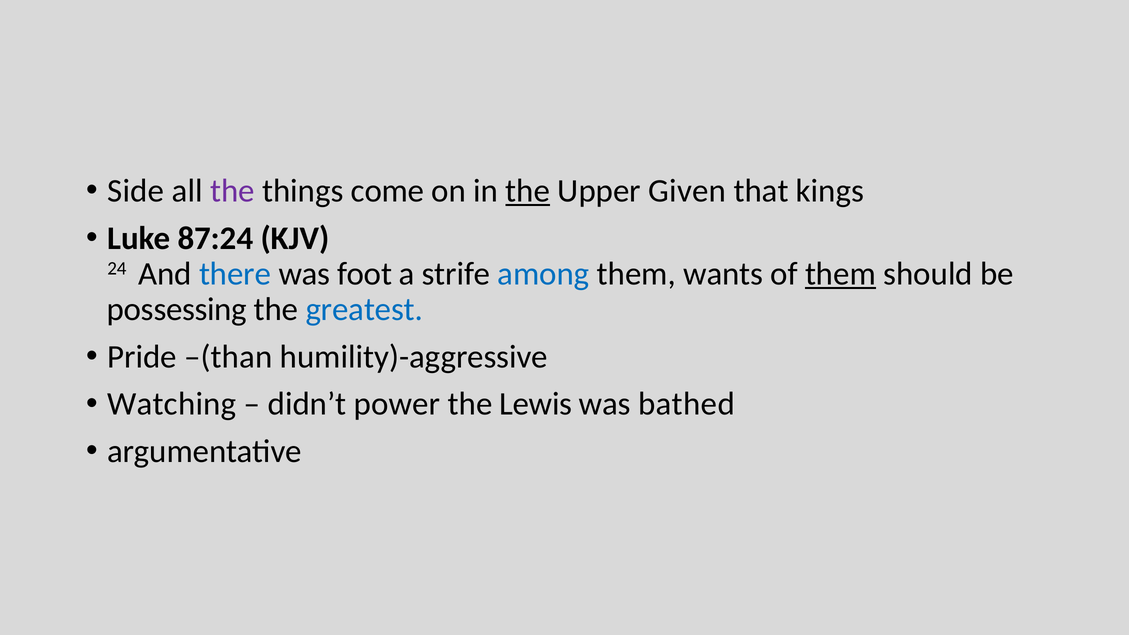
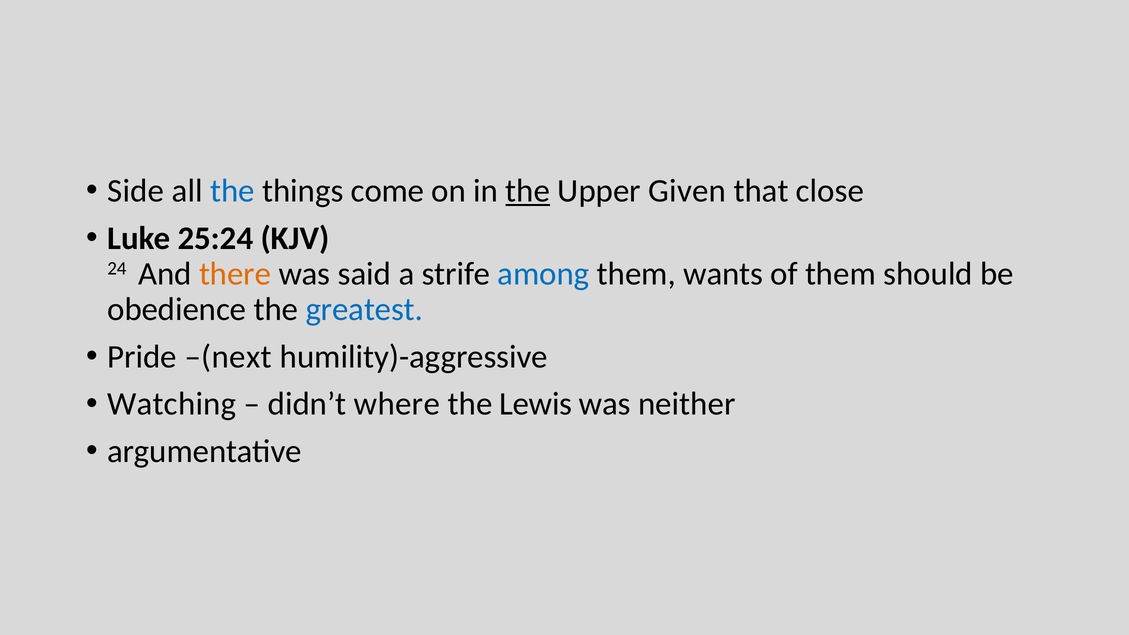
the colour: purple -> blue (232, 191)
kings: kings -> close (830, 191)
87:24: 87:24 -> 25:24 (215, 238)
there colour: blue -> orange (235, 274)
foot: foot -> said (364, 274)
them underline: present -> none (840, 274)
possessing: possessing -> obedience (177, 309)
–(than: –(than -> –(next (228, 357)
power: power -> where (397, 404)
bathed: bathed -> neither (687, 404)
